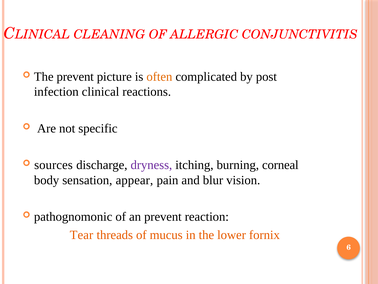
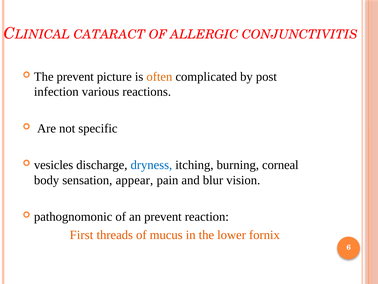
CLEANING: CLEANING -> CATARACT (109, 34)
clinical: clinical -> various (101, 92)
sources: sources -> vesicles (54, 165)
dryness colour: purple -> blue (151, 165)
Tear: Tear -> First (81, 235)
